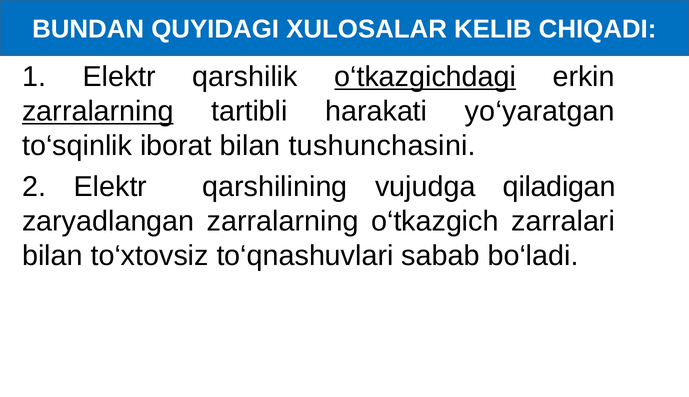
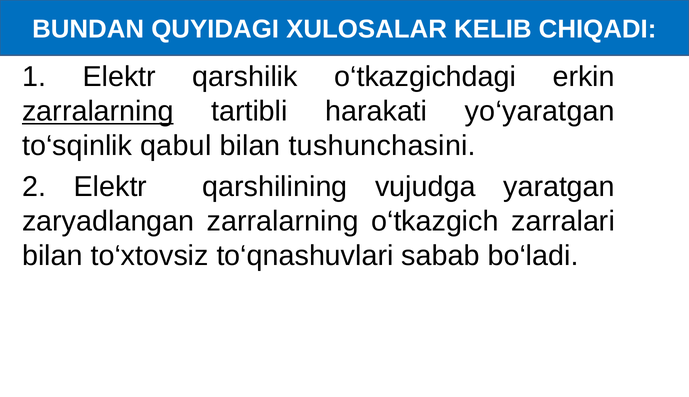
o‘tkazgichdagi underline: present -> none (425, 77)
iborat: iborat -> qabul (176, 146)
qiladigan: qiladigan -> yaratgan (559, 187)
